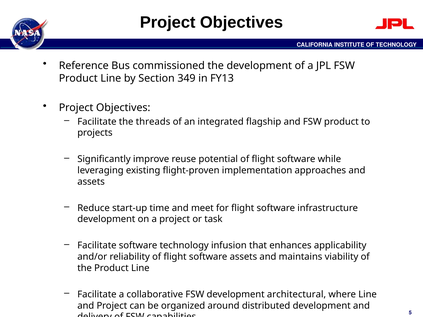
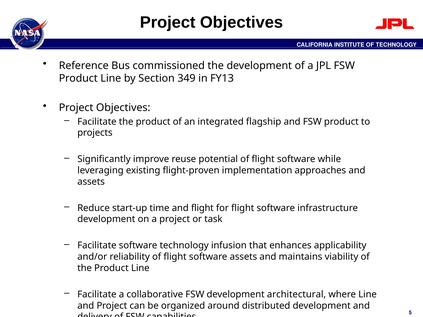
Facilitate the threads: threads -> product (153, 122)
and meet: meet -> flight (202, 208)
